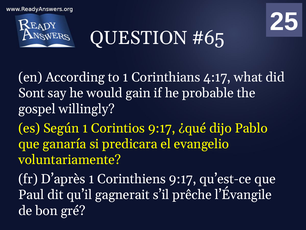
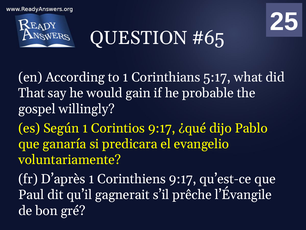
4:17: 4:17 -> 5:17 (217, 77)
Sont: Sont -> That (32, 93)
